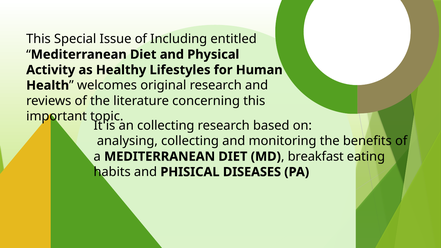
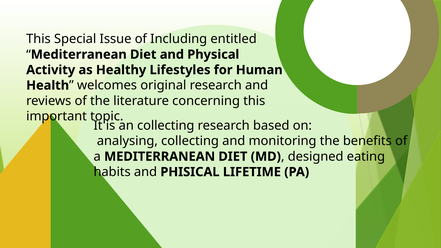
breakfast: breakfast -> designed (316, 157)
DISEASES: DISEASES -> LIFETIME (252, 172)
